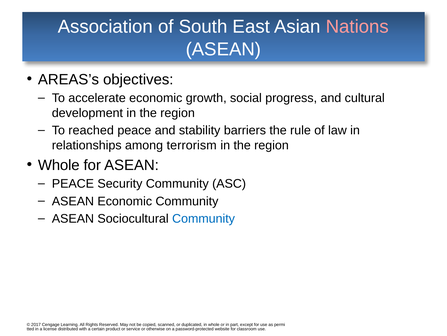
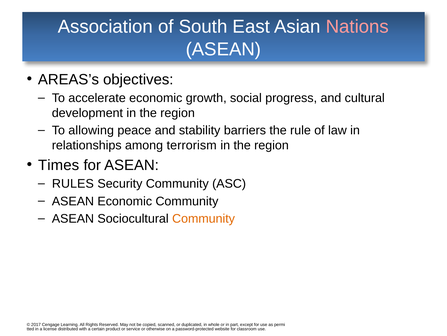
reached: reached -> allowing (91, 130)
Whole: Whole -> Times (59, 165)
PEACE: PEACE -> RULES (73, 183)
Community colour: blue -> orange (204, 218)
